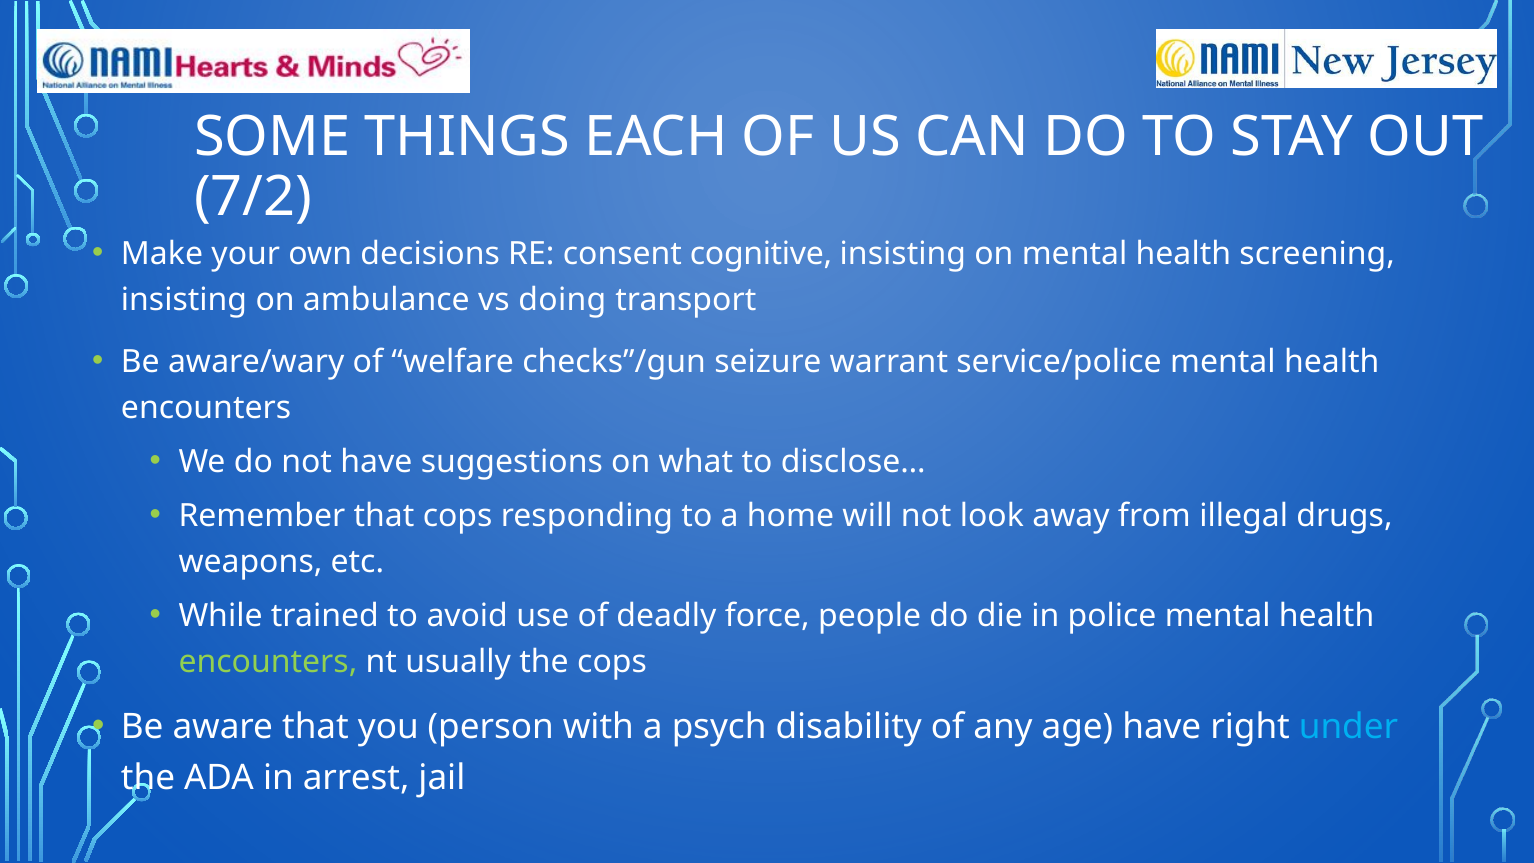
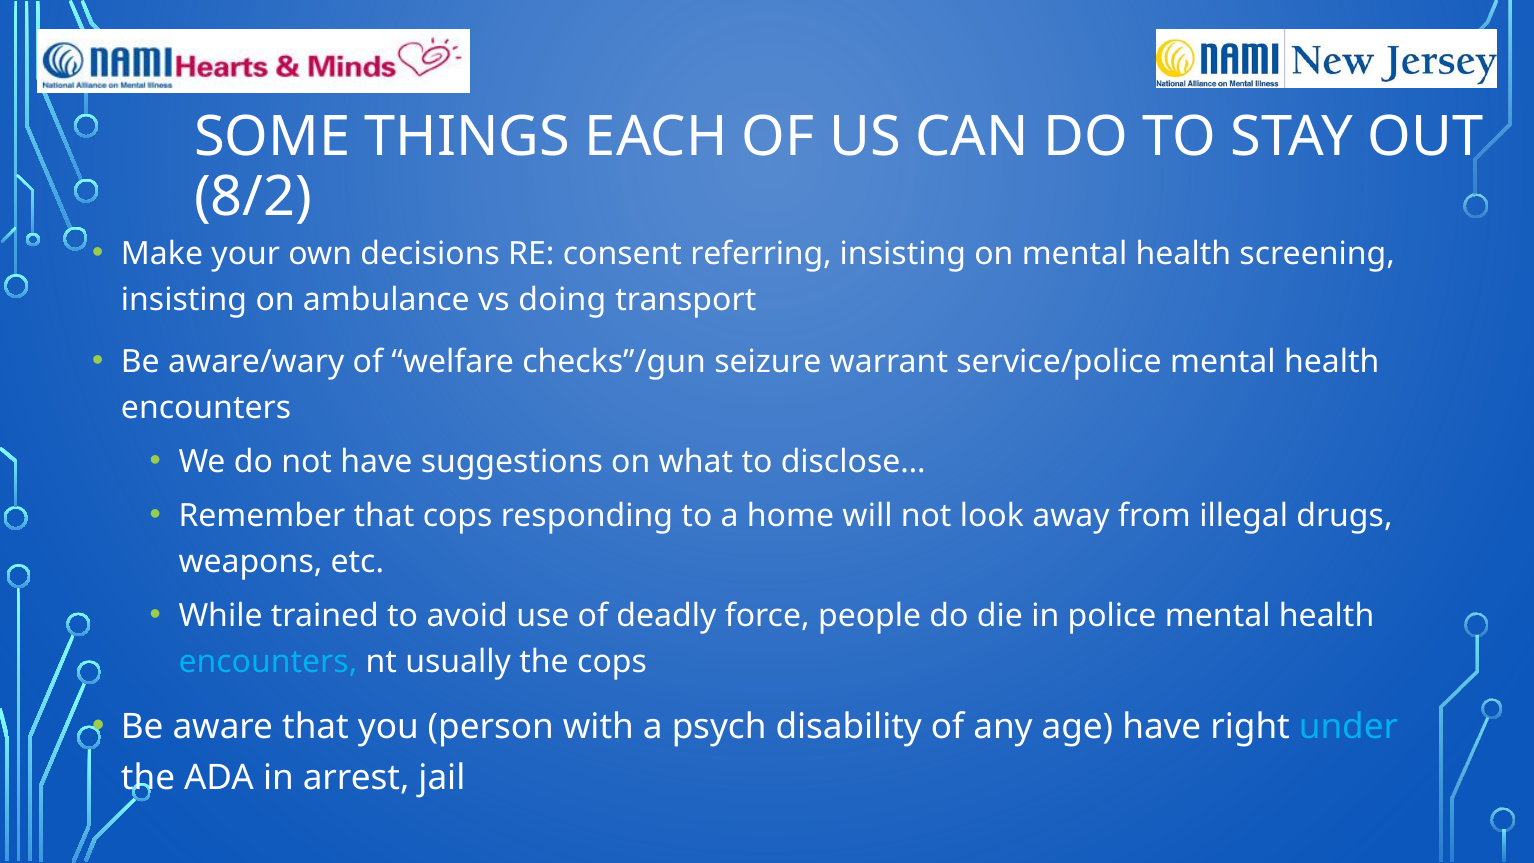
7/2: 7/2 -> 8/2 (253, 197)
cognitive: cognitive -> referring (761, 254)
encounters colour: light green -> light blue (268, 662)
